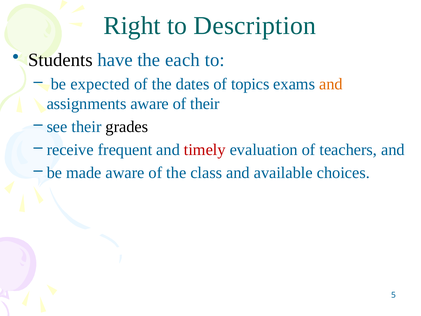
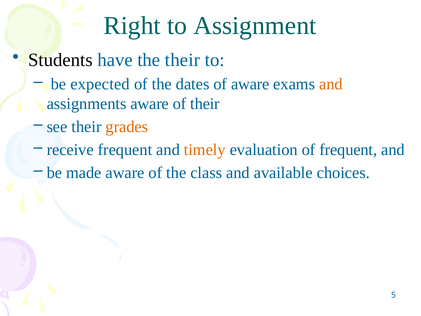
Description: Description -> Assignment (255, 26)
the each: each -> their (182, 60)
of topics: topics -> aware (250, 84)
grades colour: black -> orange (127, 127)
timely colour: red -> orange (205, 150)
of teachers: teachers -> frequent (348, 150)
